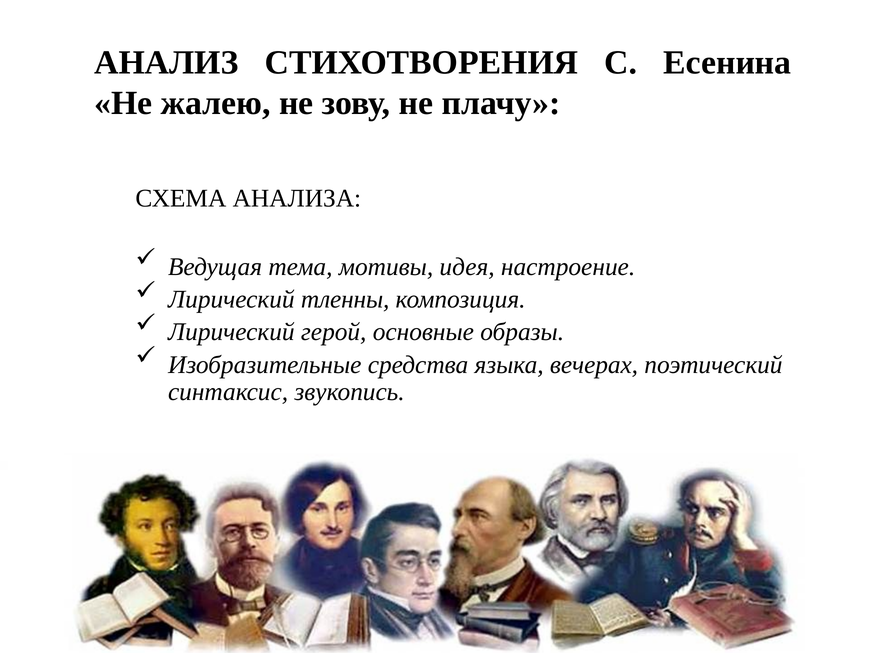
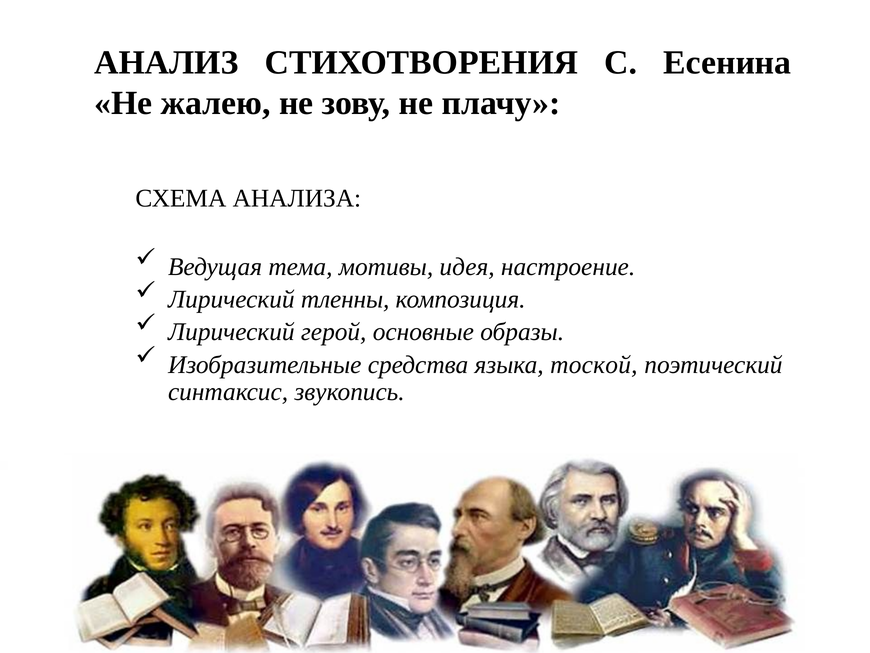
вечерах: вечерах -> тоской (594, 364)
